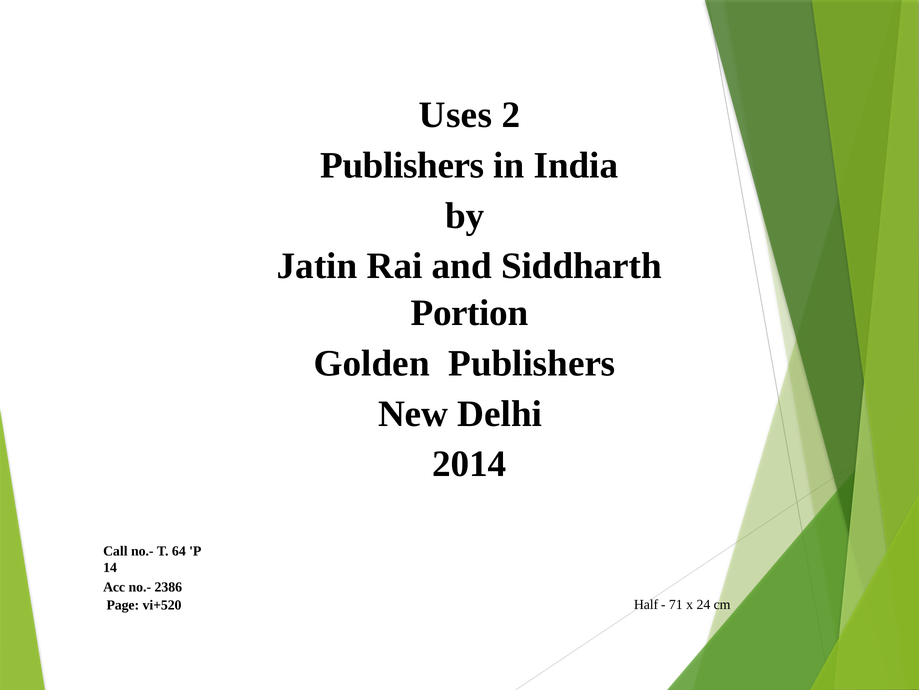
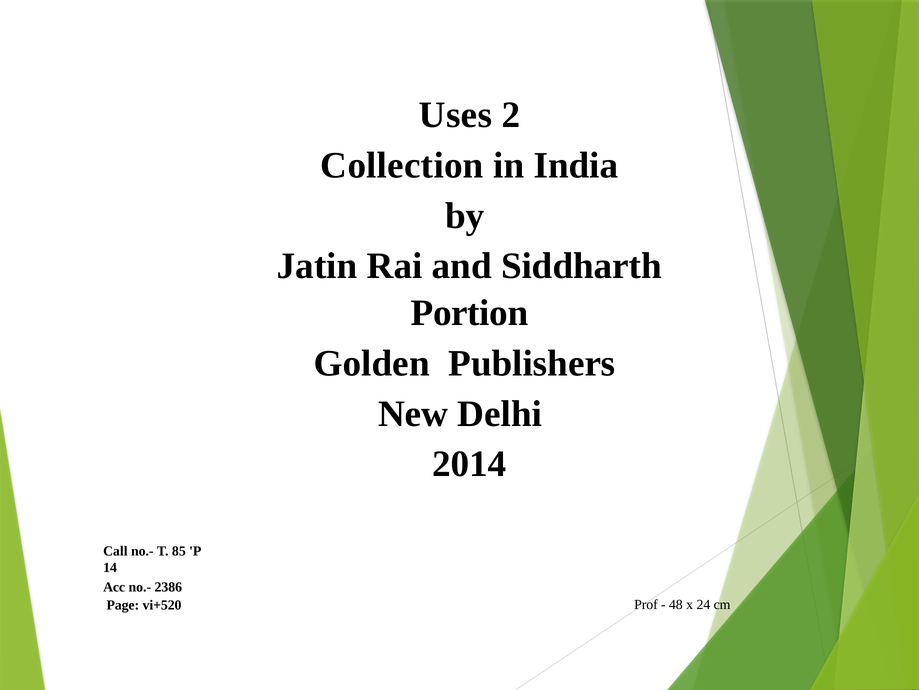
Publishers: Publishers -> Collection (402, 165)
64: 64 -> 85 (179, 550)
Half: Half -> Prof (646, 604)
71: 71 -> 48 (676, 604)
